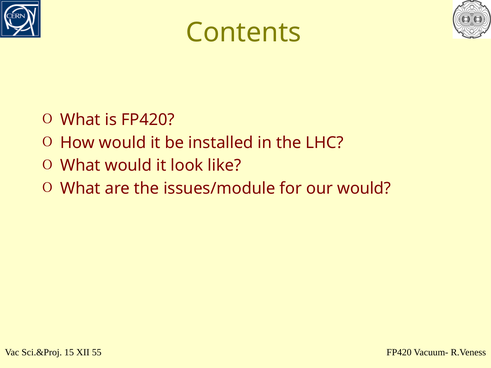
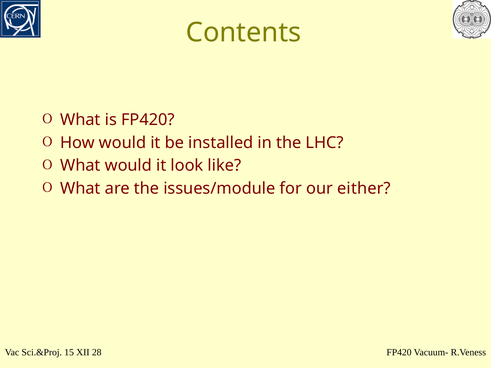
our would: would -> either (364, 189)
55: 55 -> 28 (97, 353)
